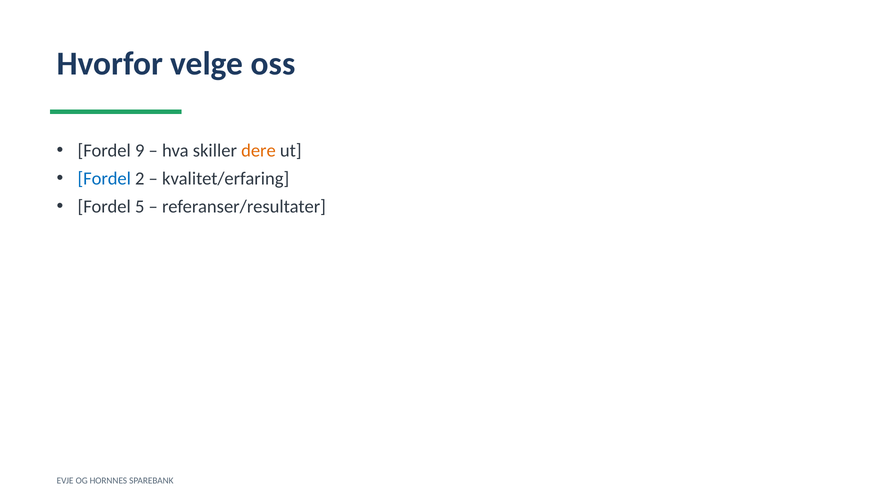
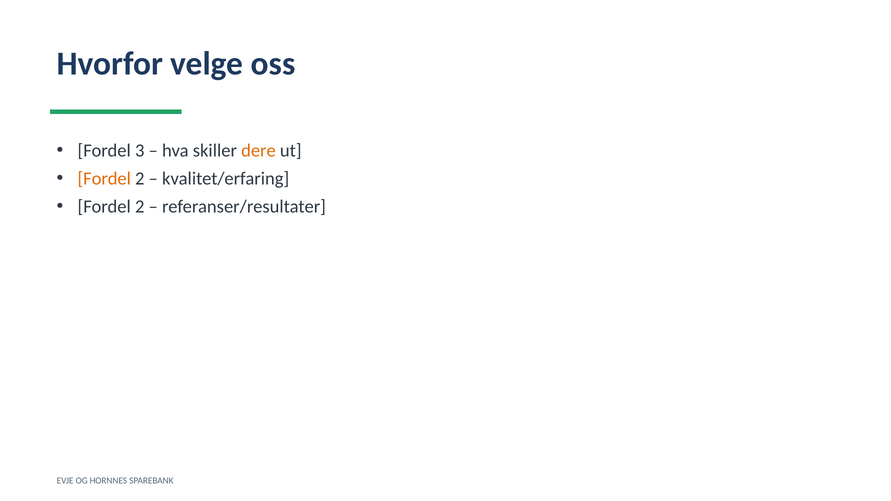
9: 9 -> 3 (140, 151)
Fordel colour: blue -> orange (104, 179)
5: 5 -> 2 (140, 207)
